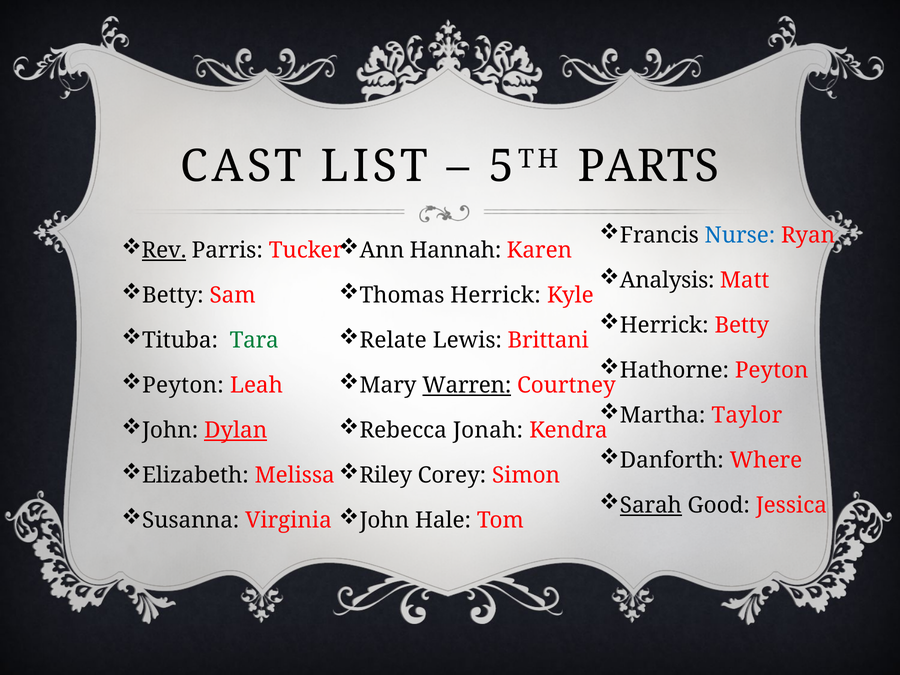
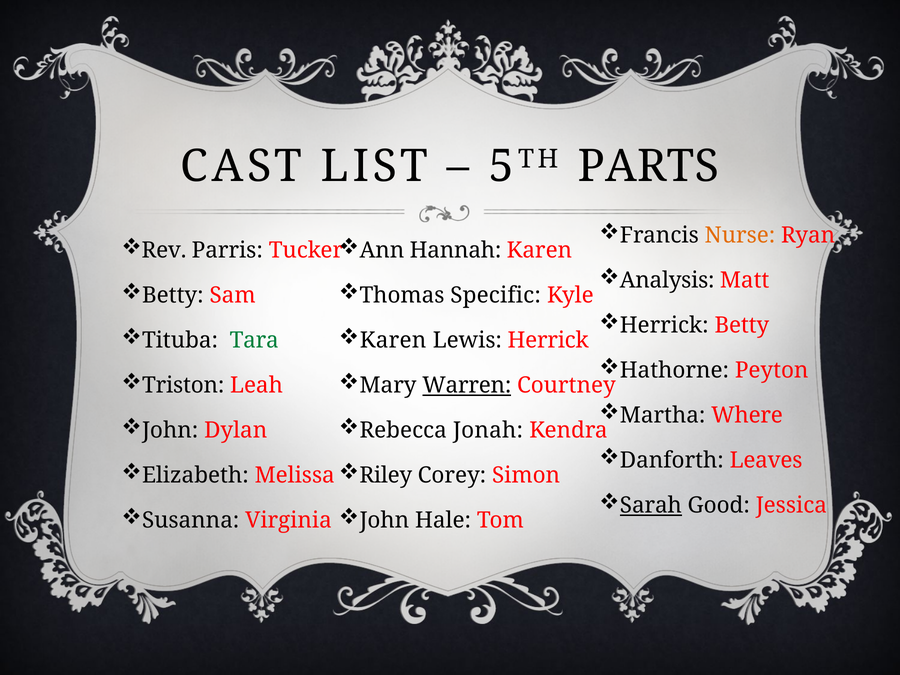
Nurse colour: blue -> orange (740, 236)
Rev underline: present -> none (164, 251)
Thomas Herrick: Herrick -> Specific (496, 296)
Relate: Relate -> Karen (393, 341)
Lewis Brittani: Brittani -> Herrick (548, 341)
Peyton: Peyton -> Triston (183, 386)
Taylor: Taylor -> Where (747, 416)
Dylan underline: present -> none (236, 431)
Where: Where -> Leaves (766, 461)
